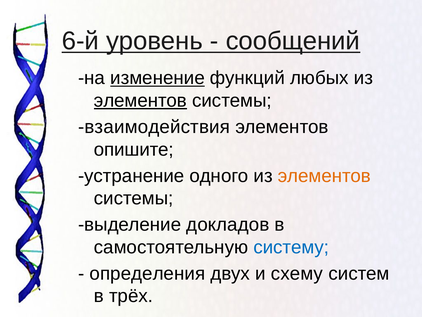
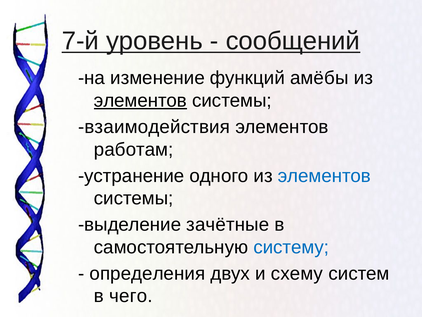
6-й: 6-й -> 7-й (80, 41)
изменение underline: present -> none (158, 78)
любых: любых -> амёбы (319, 78)
опишите: опишите -> работам (134, 149)
элементов colour: orange -> blue (324, 176)
докладов: докладов -> зачётные (228, 224)
трёх: трёх -> чего (131, 296)
